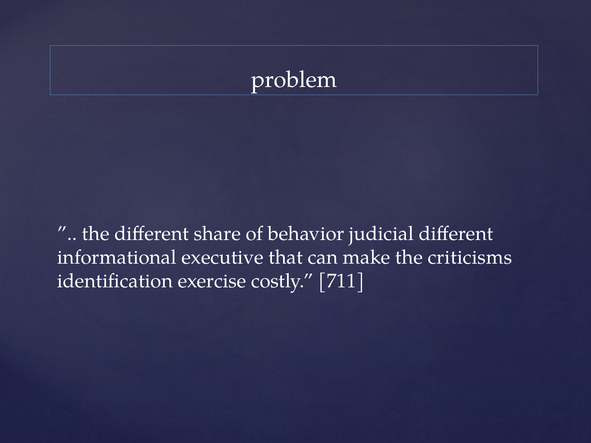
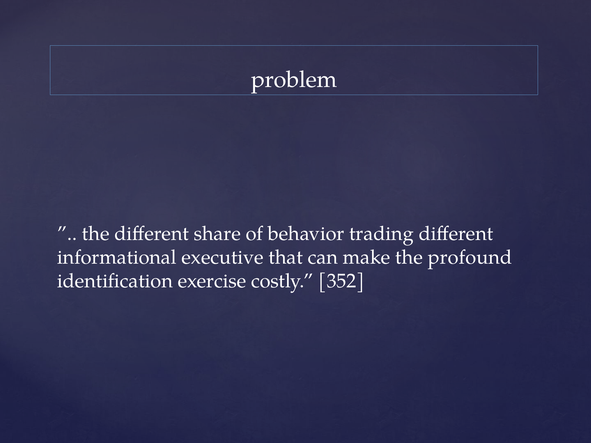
judicial: judicial -> trading (381, 234)
criticisms: criticisms -> profound (470, 258)
711: 711 -> 352 (341, 281)
